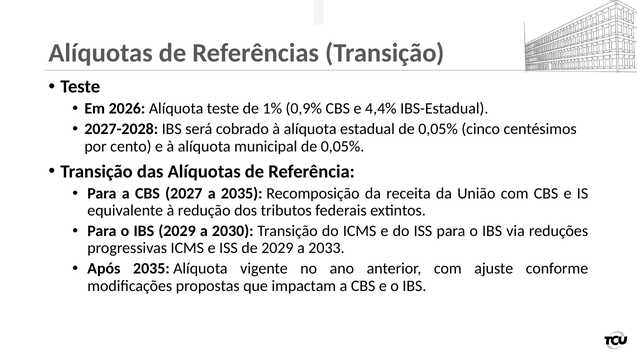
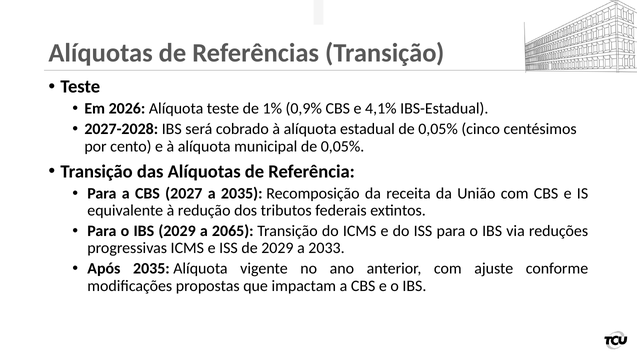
4,4%: 4,4% -> 4,1% (381, 109)
2030: 2030 -> 2065 (233, 231)
